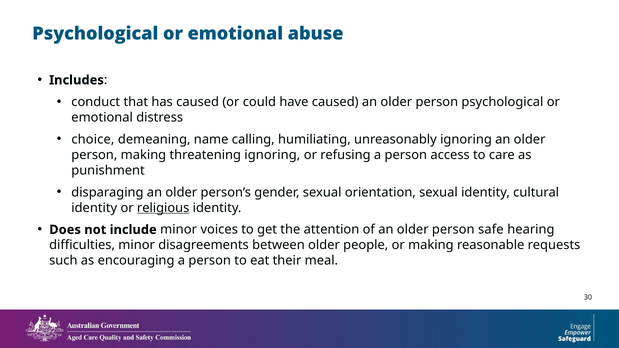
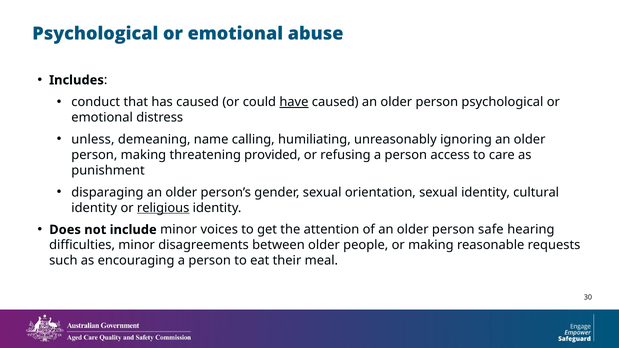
have underline: none -> present (294, 102)
choice: choice -> unless (93, 140)
threatening ignoring: ignoring -> provided (272, 155)
